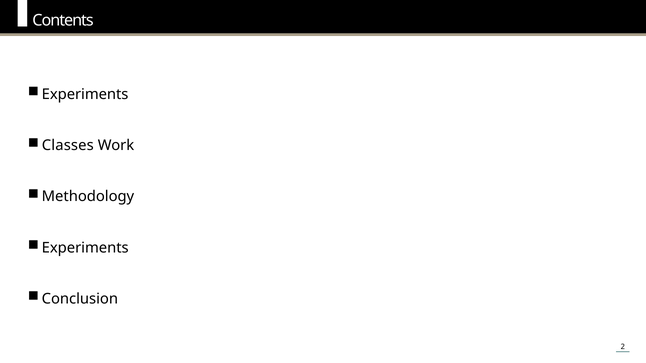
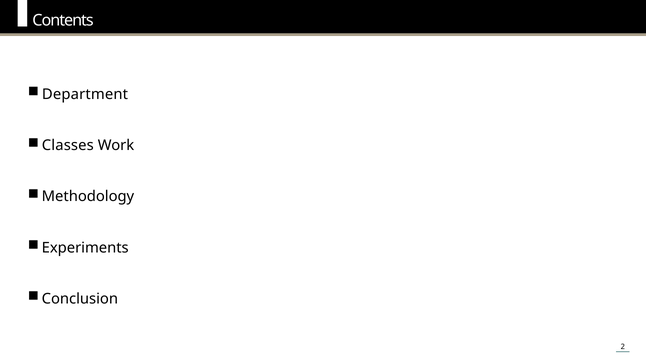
Experiments: Experiments -> Department (85, 95)
